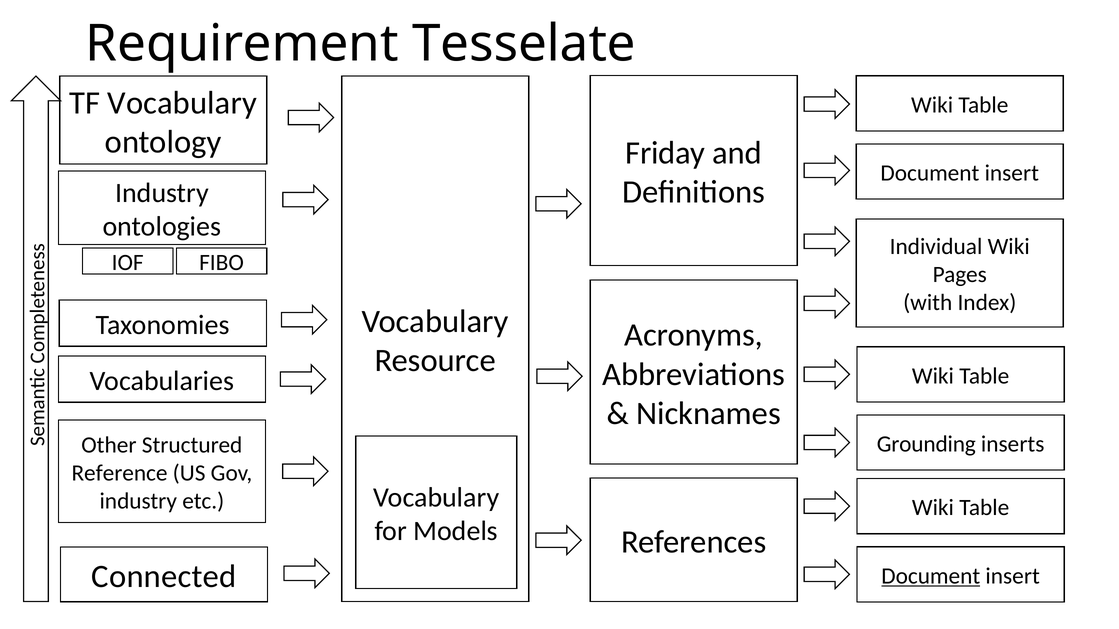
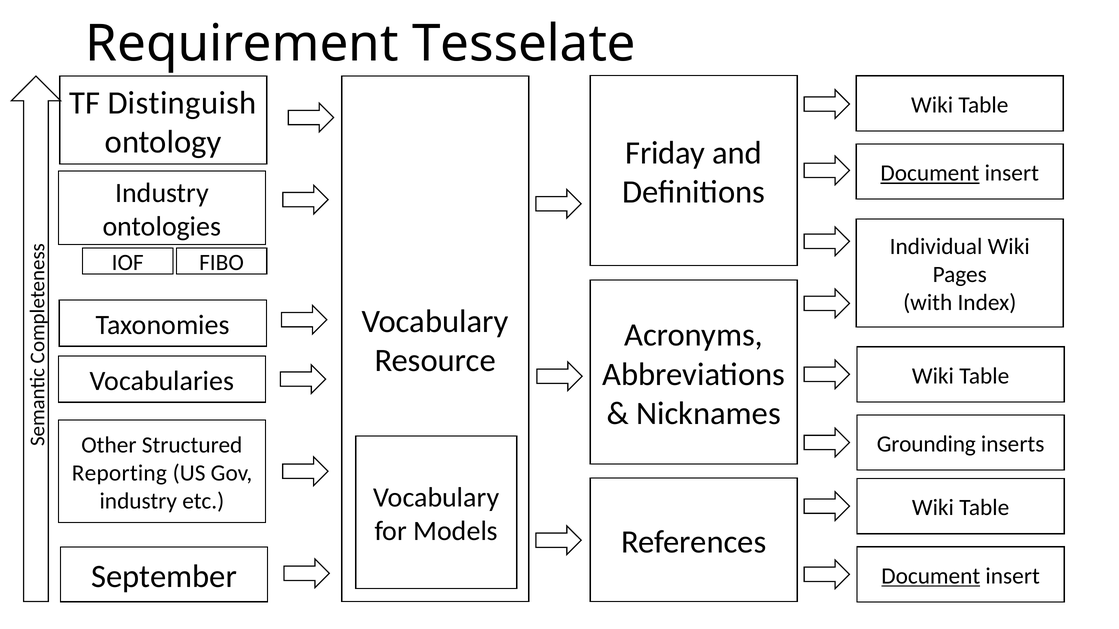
TF Vocabulary: Vocabulary -> Distinguish (182, 103)
Document underline: none -> present (930, 173)
Reference: Reference -> Reporting (119, 473)
Connected: Connected -> September (164, 577)
